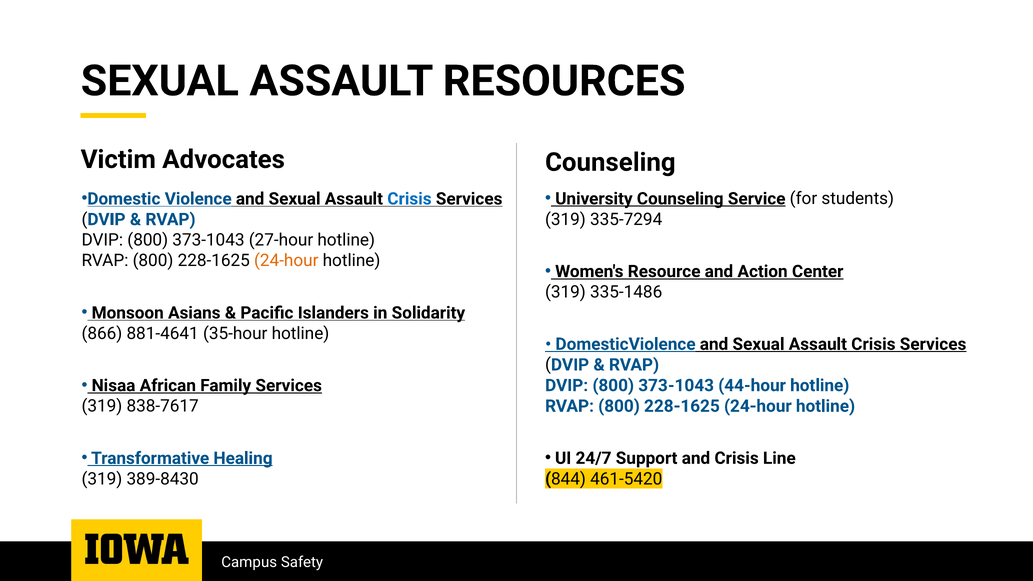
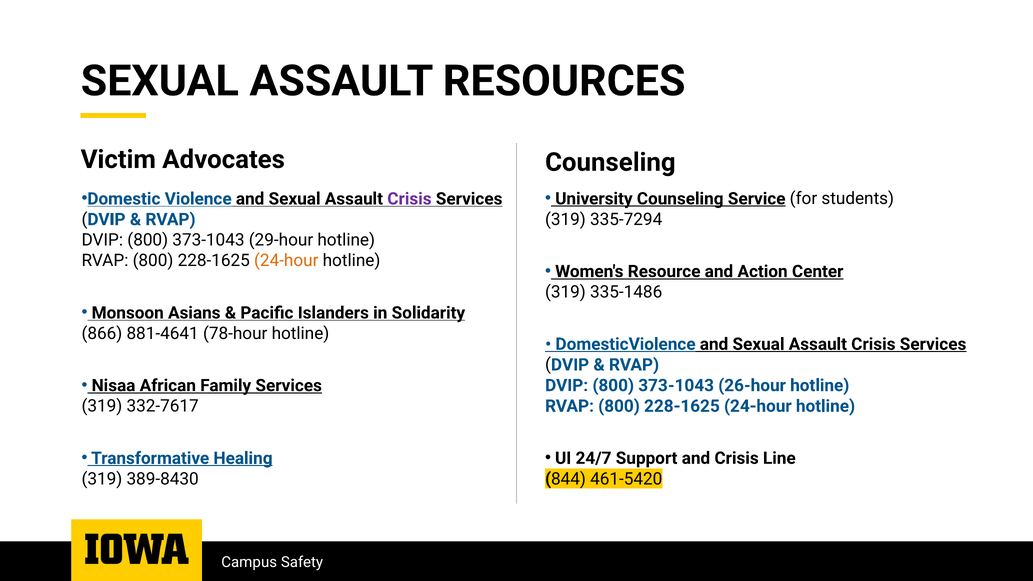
Crisis colour: blue -> purple (409, 199)
27-hour: 27-hour -> 29-hour (281, 240)
35-hour: 35-hour -> 78-hour (235, 334)
44-hour: 44-hour -> 26-hour (752, 386)
838-7617: 838-7617 -> 332-7617 (163, 406)
